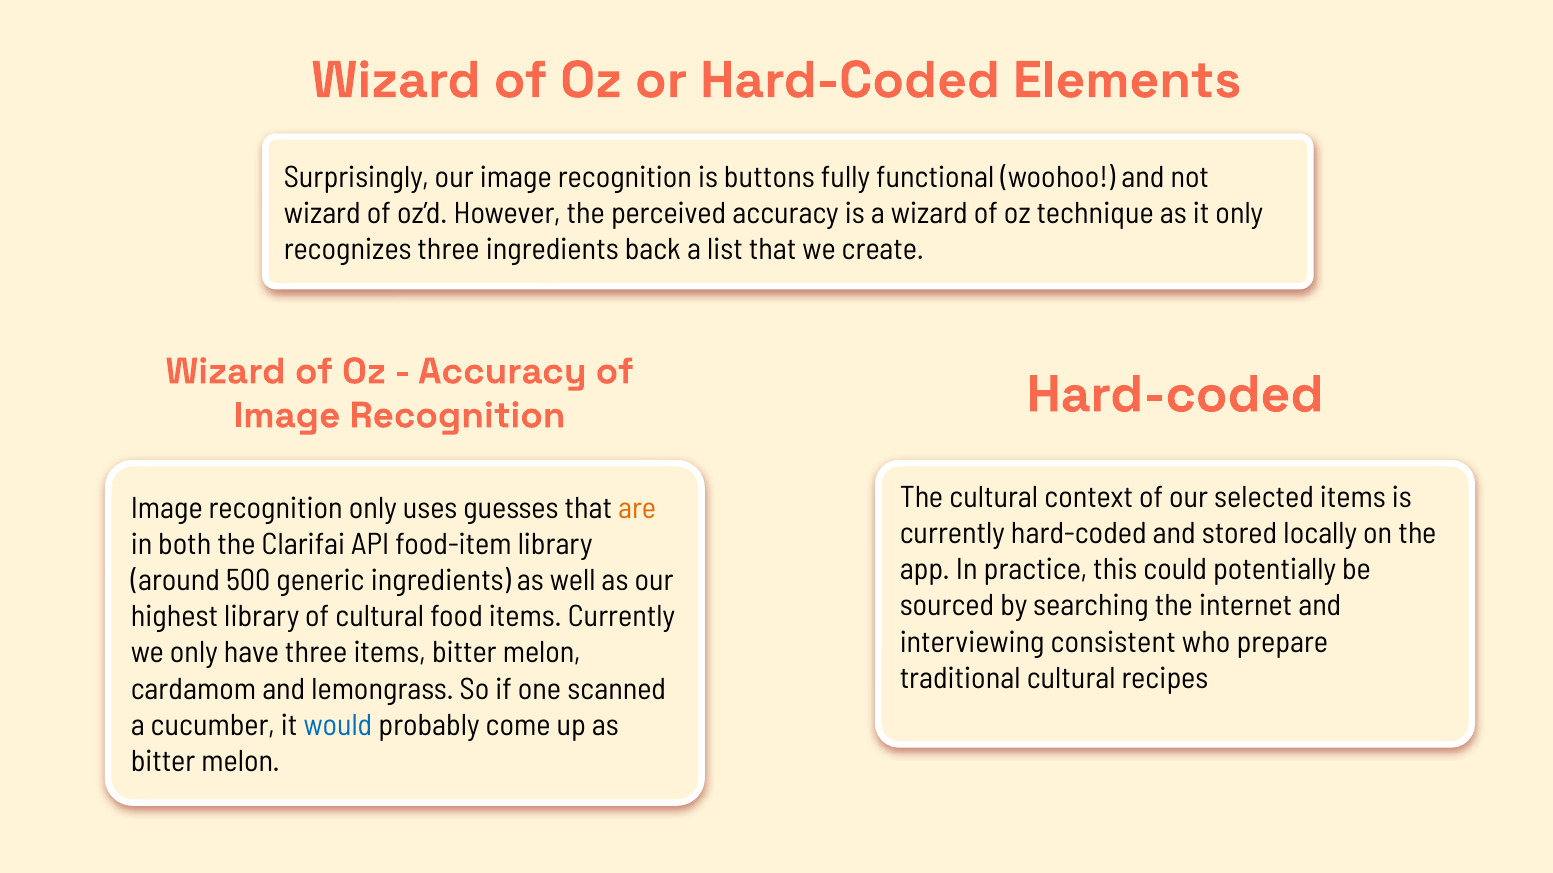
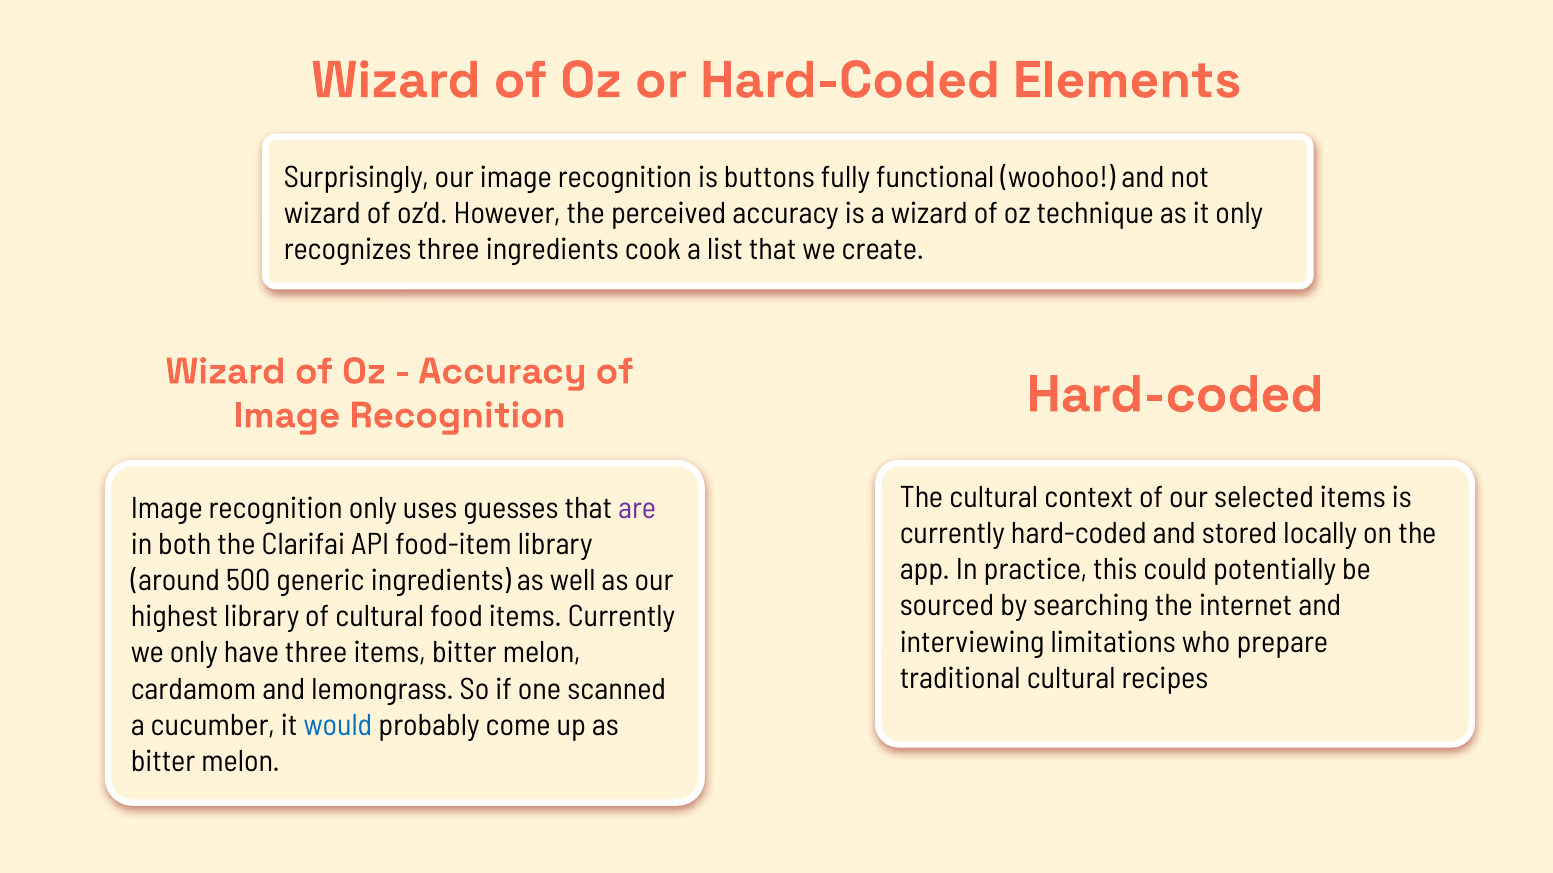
back: back -> cook (653, 250)
are colour: orange -> purple (637, 508)
consistent: consistent -> limitations (1113, 642)
